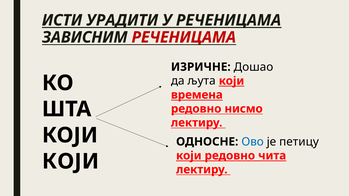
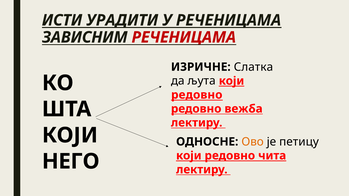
Дошао: Дошао -> Слатка (253, 67)
времена: времена -> редовно (197, 95)
нисмо: нисмо -> вежба (244, 109)
Ово colour: blue -> orange (253, 142)
КОЈИ: КОЈИ -> НЕГО (71, 162)
